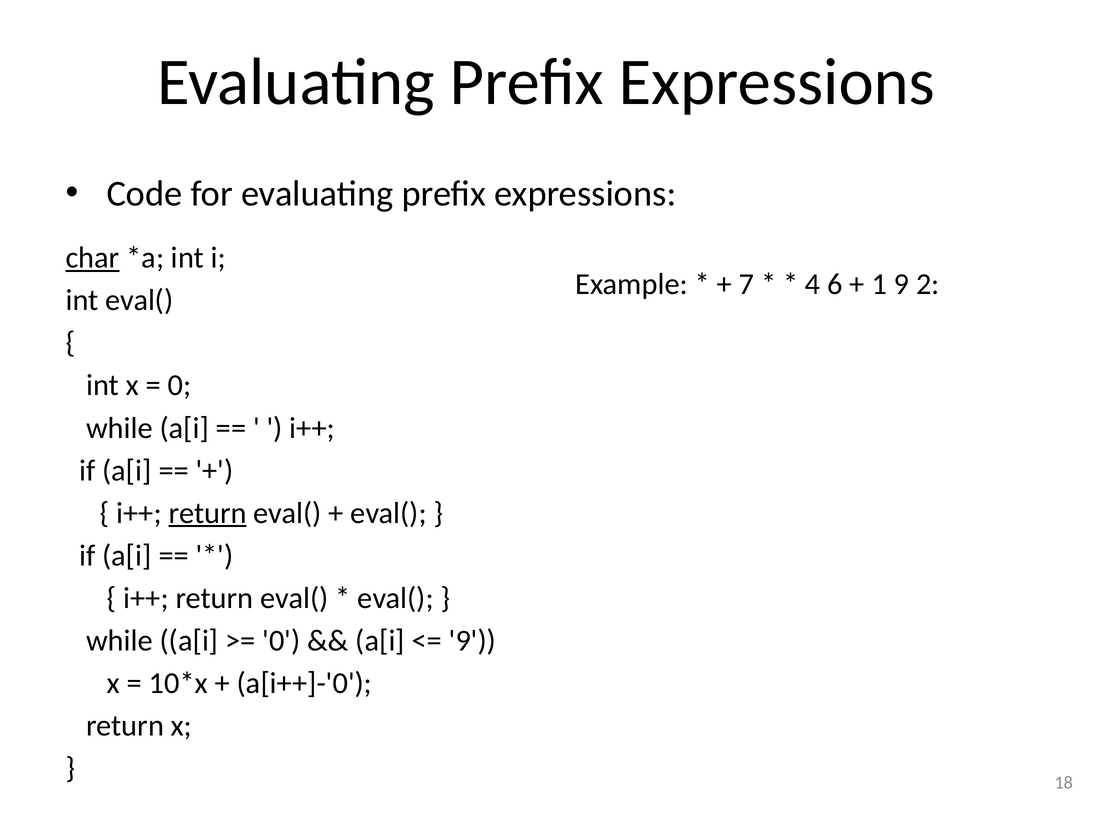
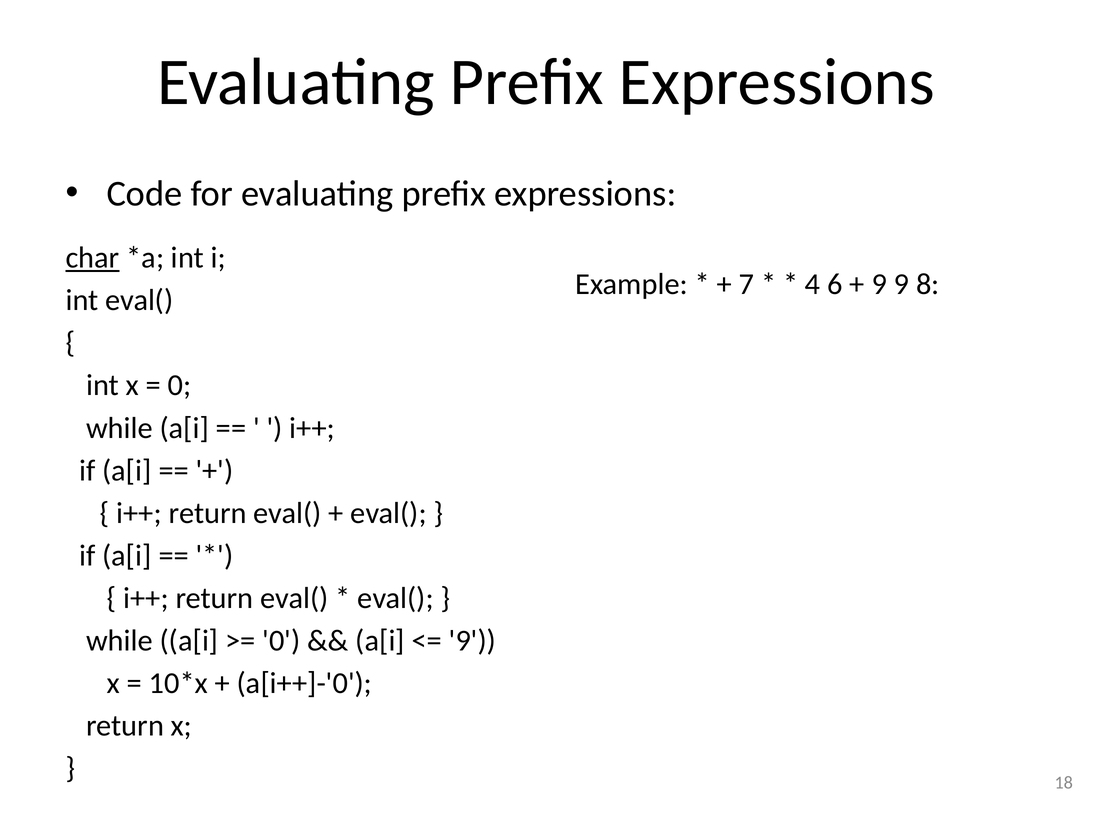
1: 1 -> 9 (879, 284)
2: 2 -> 8 (928, 284)
return underline: present -> none (208, 513)
